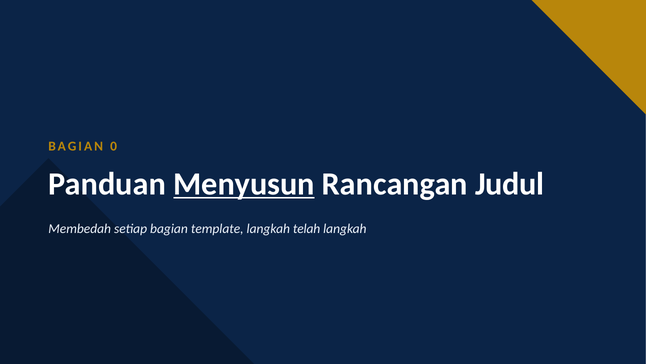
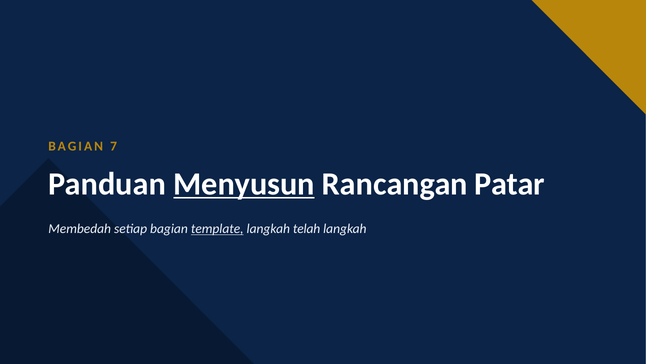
0: 0 -> 7 (114, 146)
Judul: Judul -> Patar (510, 184)
template underline: none -> present (217, 229)
